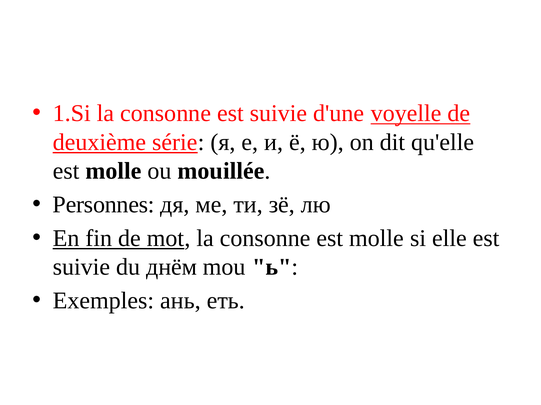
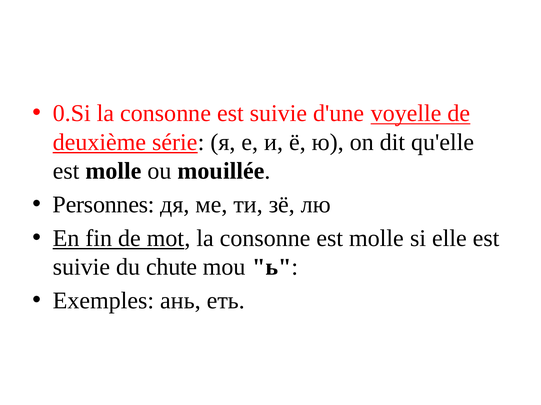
1.Si: 1.Si -> 0.Si (72, 113)
днём: днём -> chute (172, 267)
